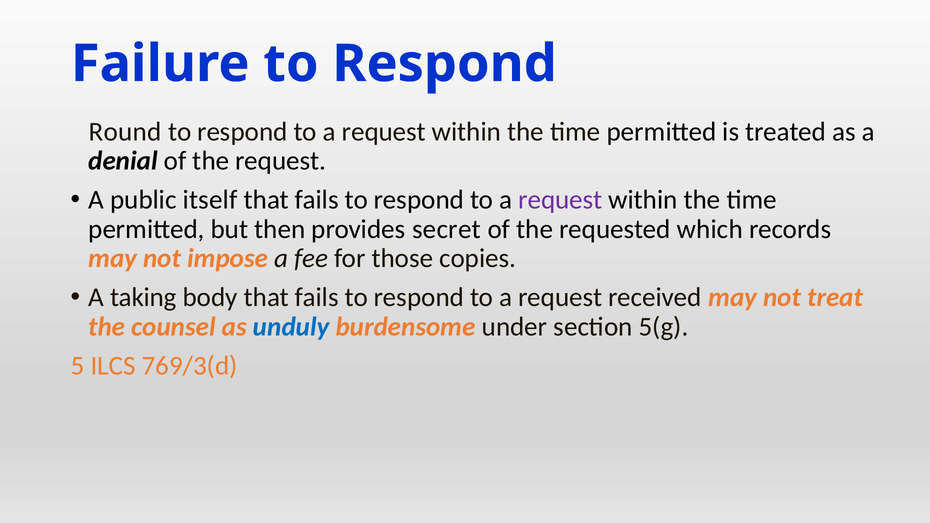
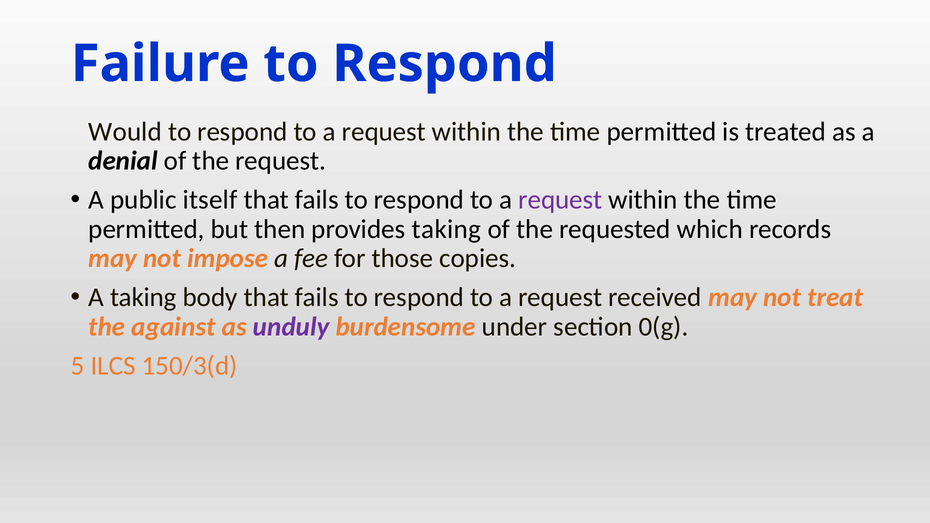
Round: Round -> Would (125, 132)
provides secret: secret -> taking (446, 229)
counsel: counsel -> against (174, 327)
unduly colour: blue -> purple (291, 327)
5(g: 5(g -> 0(g (664, 327)
769/3(d: 769/3(d -> 150/3(d (190, 366)
